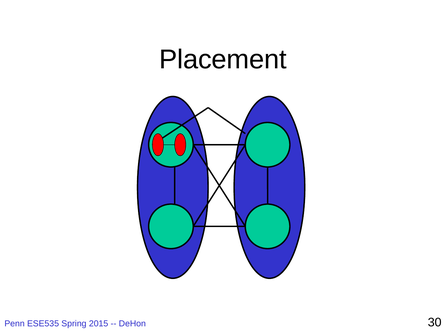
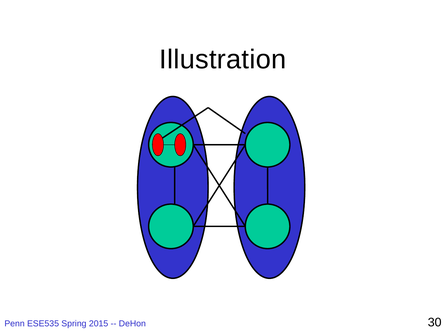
Placement: Placement -> Illustration (223, 60)
